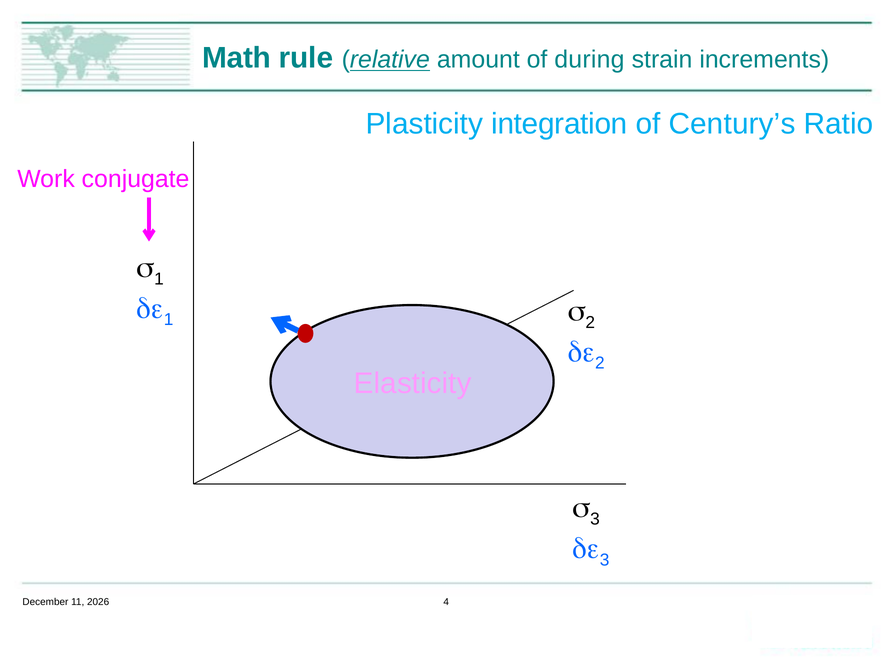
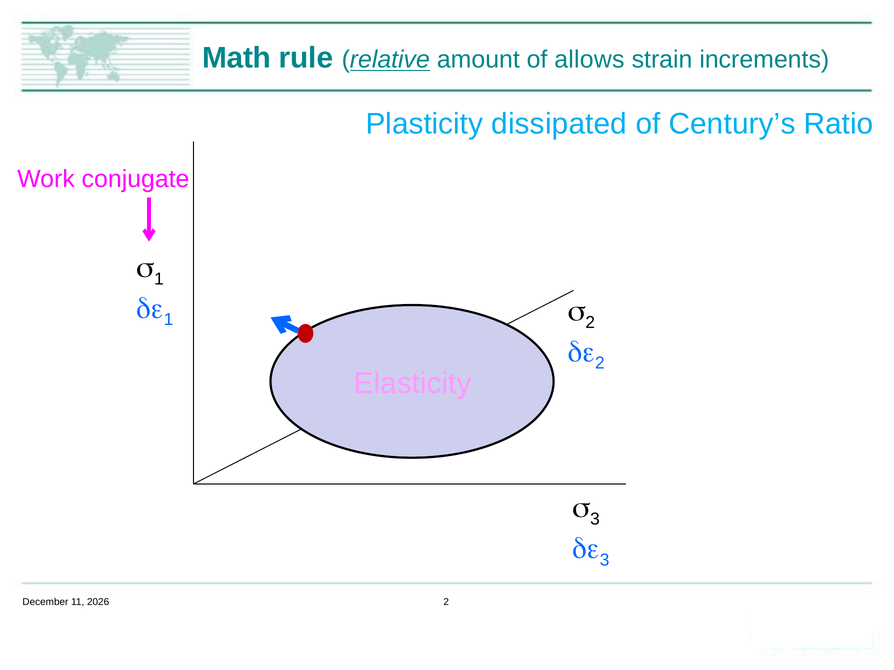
during: during -> allows (589, 60)
integration: integration -> dissipated (559, 124)
4: 4 -> 2 (446, 602)
